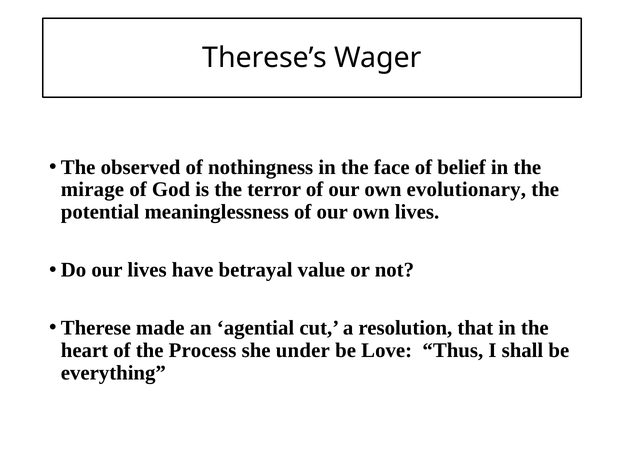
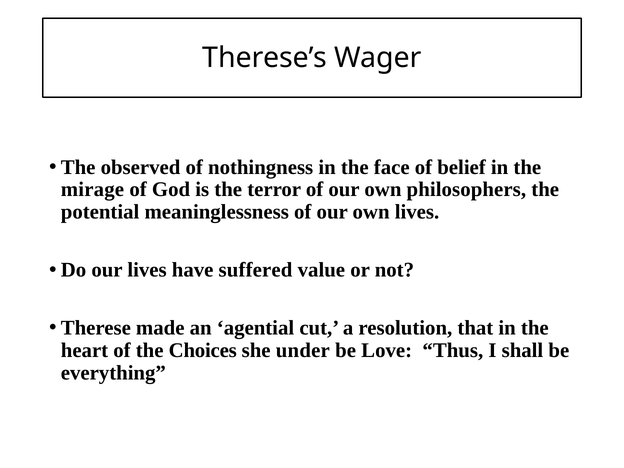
evolutionary: evolutionary -> philosophers (466, 190)
betrayal: betrayal -> suffered (256, 270)
Process: Process -> Choices (203, 350)
